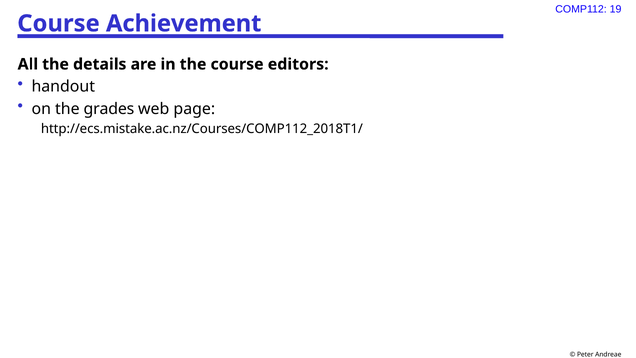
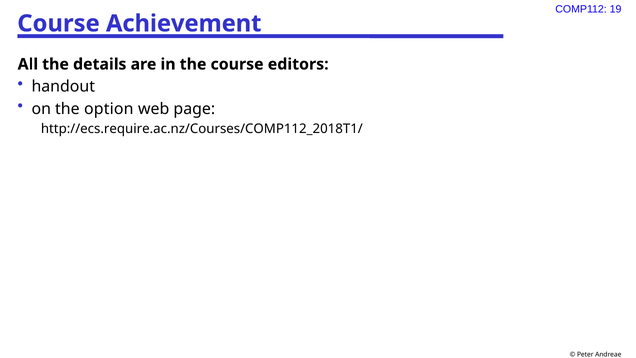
grades: grades -> option (109, 109)
http://ecs.mistake.ac.nz/Courses/COMP112_2018T1/: http://ecs.mistake.ac.nz/Courses/COMP112_2018T1/ -> http://ecs.require.ac.nz/Courses/COMP112_2018T1/ (202, 129)
